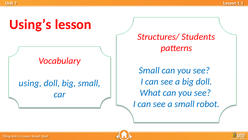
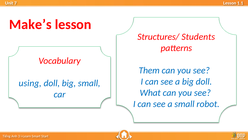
Using’s: Using’s -> Make’s (30, 24)
Small: Small -> Them (149, 70)
